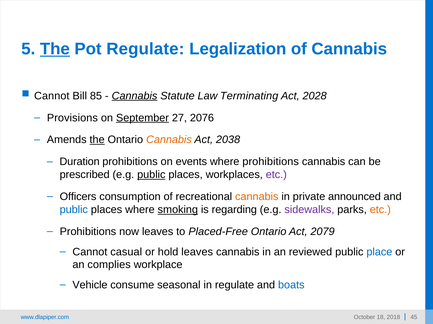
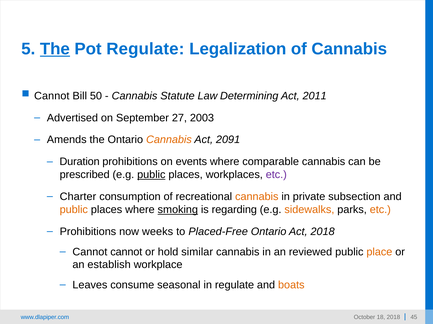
85: 85 -> 50 (96, 96)
Cannabis underline: present -> none (135, 96)
Terminating: Terminating -> Determining (249, 96)
2028: 2028 -> 2011 (315, 96)
Provisions: Provisions -> Advertised (72, 118)
September underline: present -> none (142, 118)
2076: 2076 -> 2003 (202, 118)
the underline: present -> none (97, 140)
2038: 2038 -> 2091 (228, 140)
where prohibitions: prohibitions -> comparable (271, 162)
Officers: Officers -> Charter (78, 197)
announced: announced -> subsection (354, 197)
public colour: blue -> orange (74, 210)
sidewalks colour: purple -> orange (309, 210)
now leaves: leaves -> weeks (158, 232)
Act 2079: 2079 -> 2018 (323, 232)
Cannot casual: casual -> cannot (126, 252)
hold leaves: leaves -> similar (197, 252)
place colour: blue -> orange (379, 252)
complies: complies -> establish (109, 265)
Vehicle: Vehicle -> Leaves (90, 286)
boats colour: blue -> orange (291, 286)
